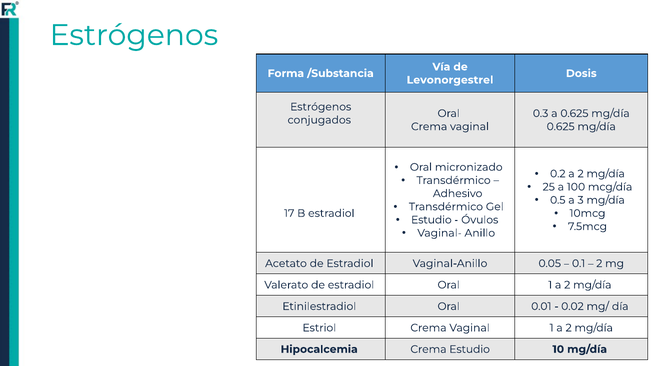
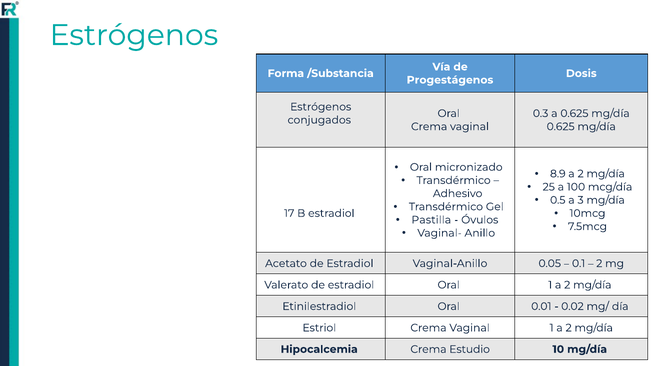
Levonorgestrel: Levonorgestrel -> Progestágenos (450, 80)
0.2: 0.2 -> 8.9 (558, 174)
Estudio: Estudio -> Pastilla (431, 220)
